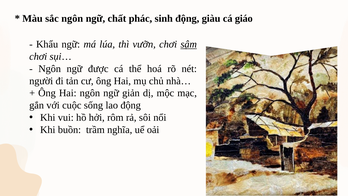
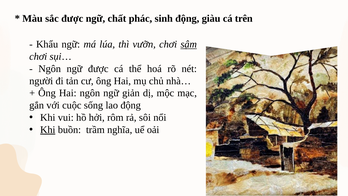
sắc ngôn: ngôn -> được (72, 19)
giáo: giáo -> trên (244, 19)
Khi underline: none -> present (48, 130)
